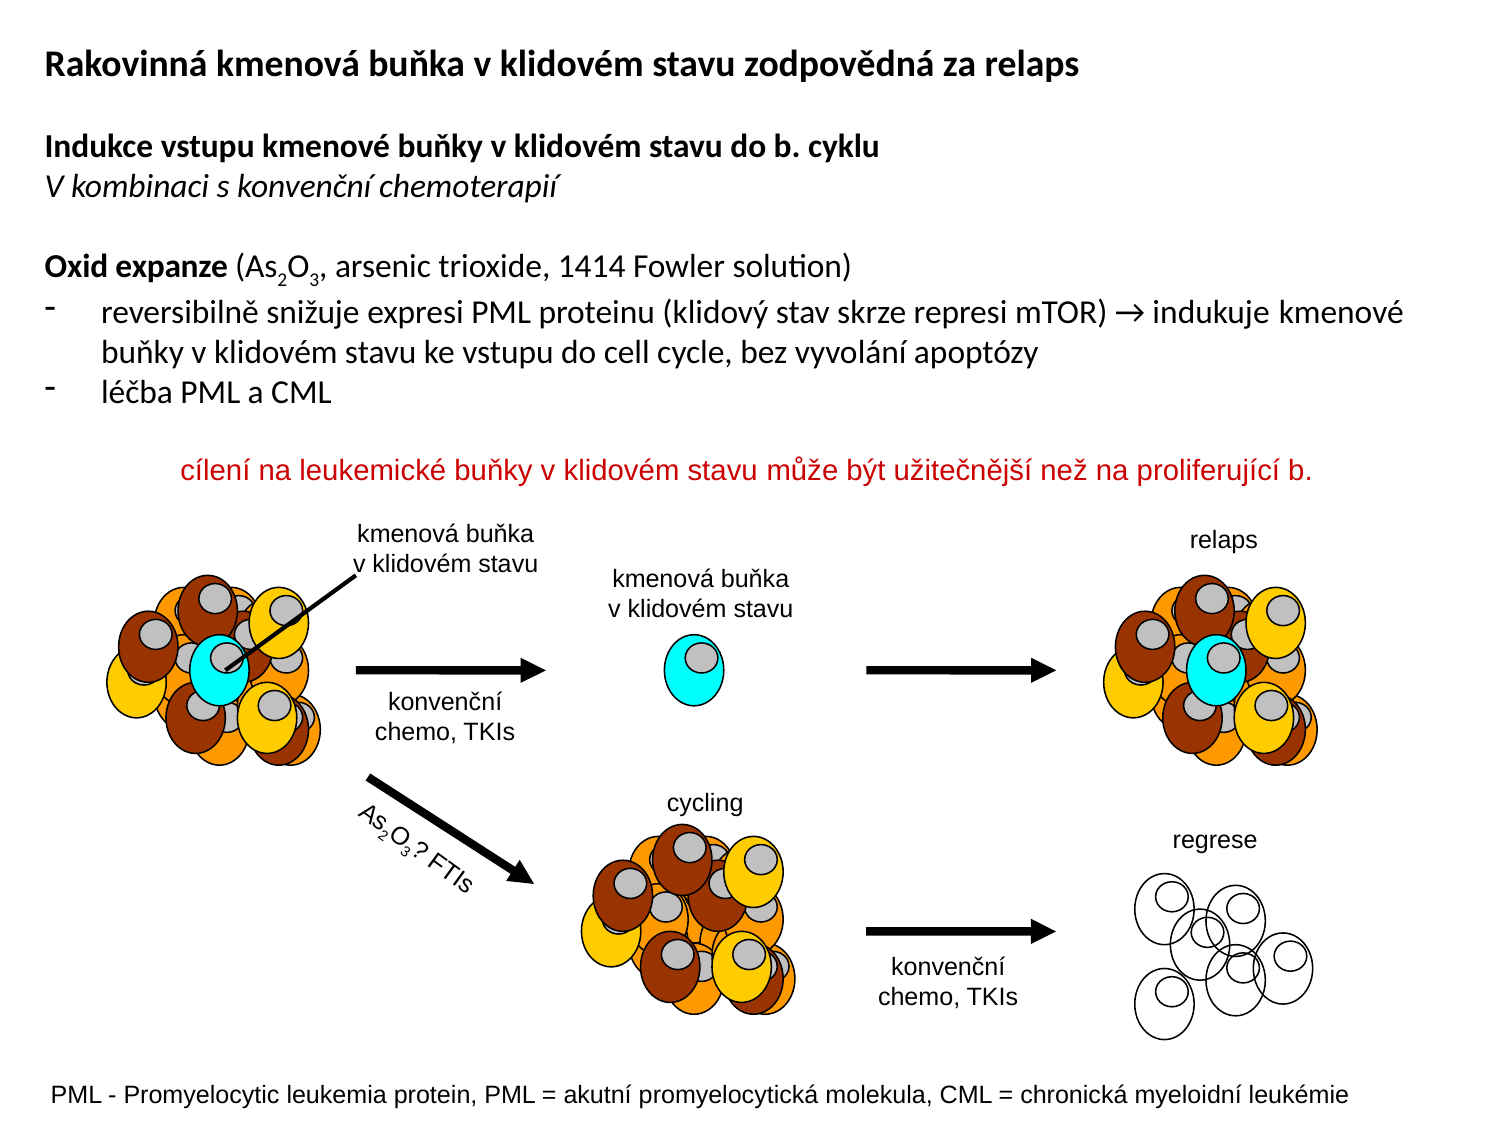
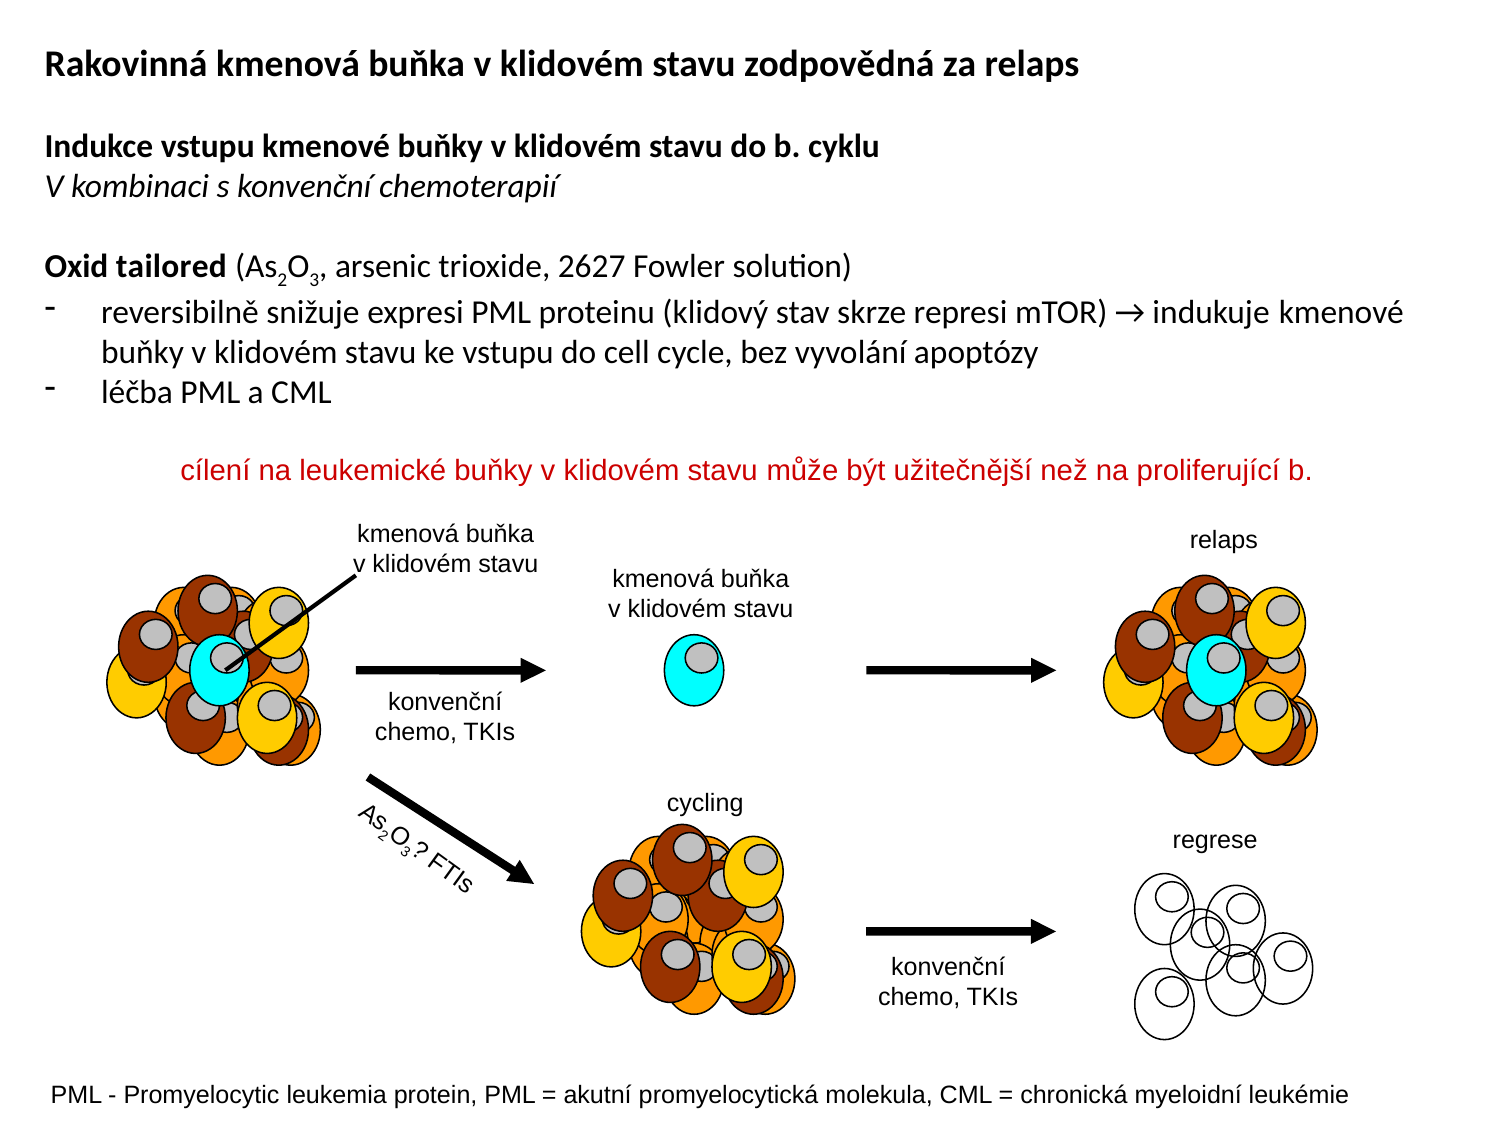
expanze: expanze -> tailored (171, 267)
1414: 1414 -> 2627 (592, 267)
